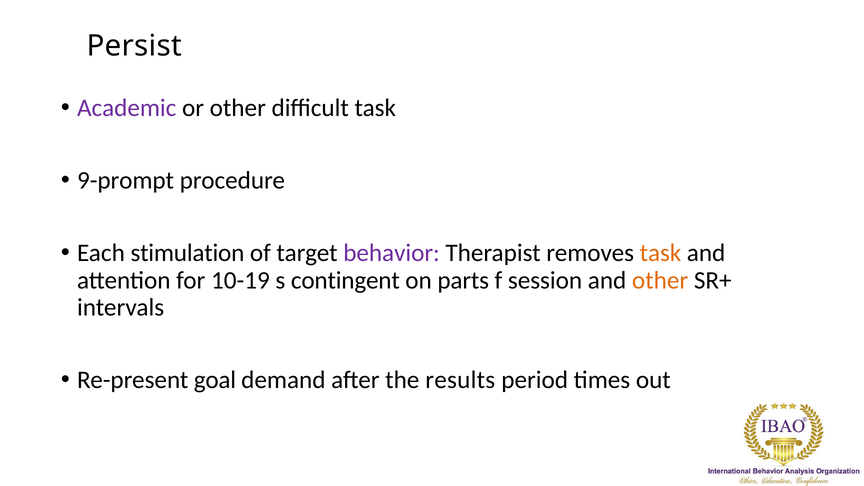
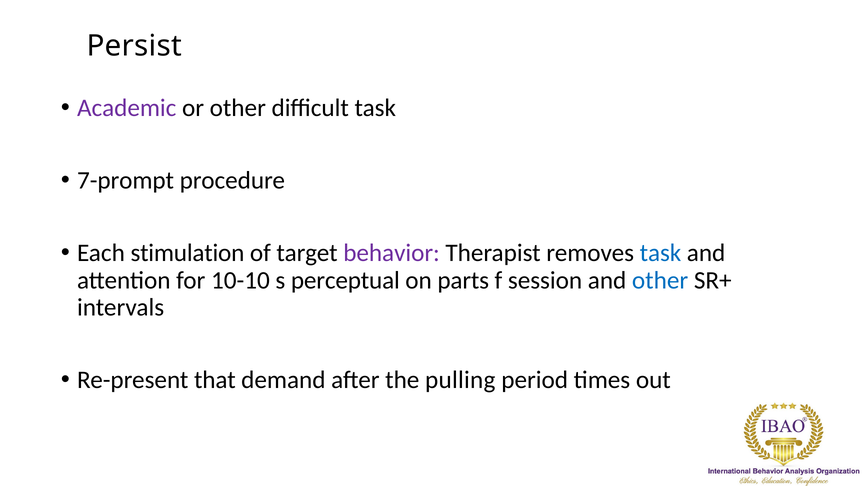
9-prompt: 9-prompt -> 7-prompt (126, 181)
task colour: orange -> blue (660, 253)
10-19: 10-19 -> 10-10 (240, 280)
contingent: contingent -> perceptual (345, 280)
other colour: orange -> blue (660, 280)
goal: goal -> that (215, 380)
results: results -> pulling (460, 380)
